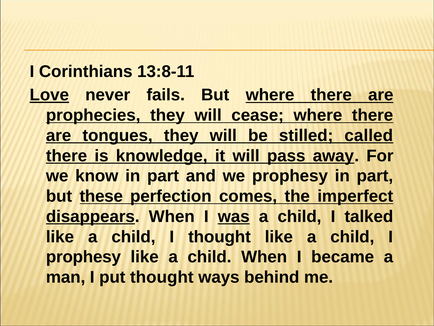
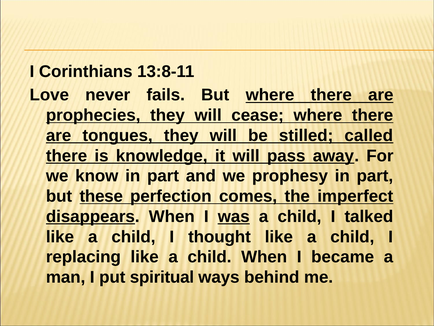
Love underline: present -> none (49, 95)
prophesy: prophesy -> replacing (83, 257)
put thought: thought -> spiritual (162, 277)
